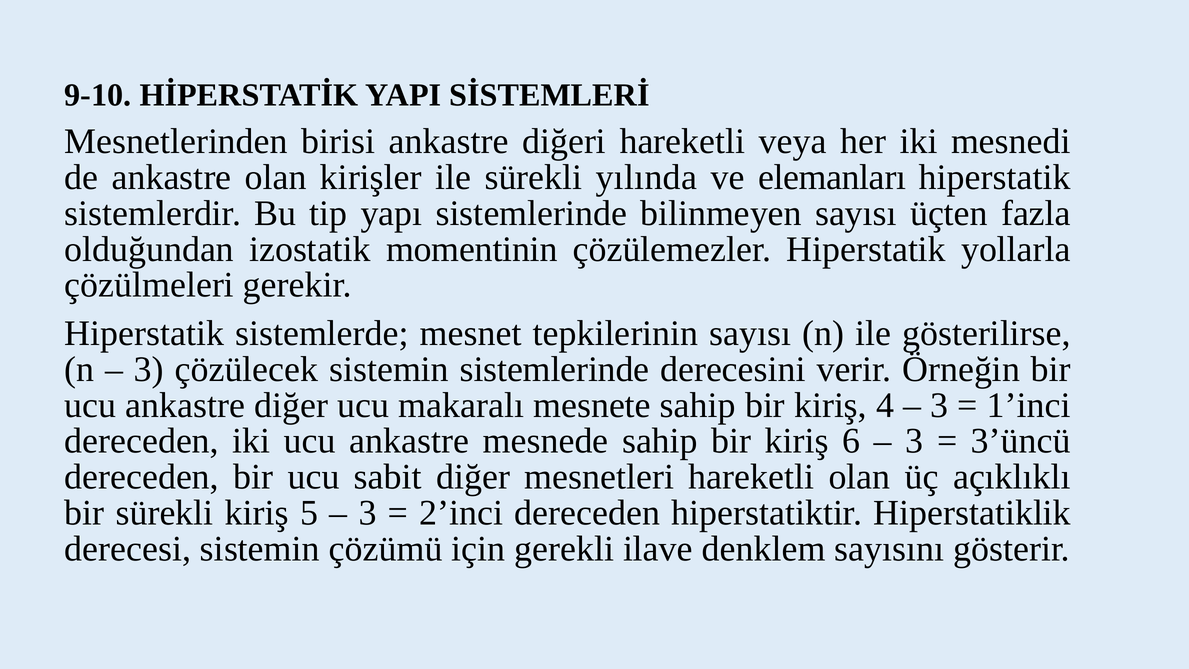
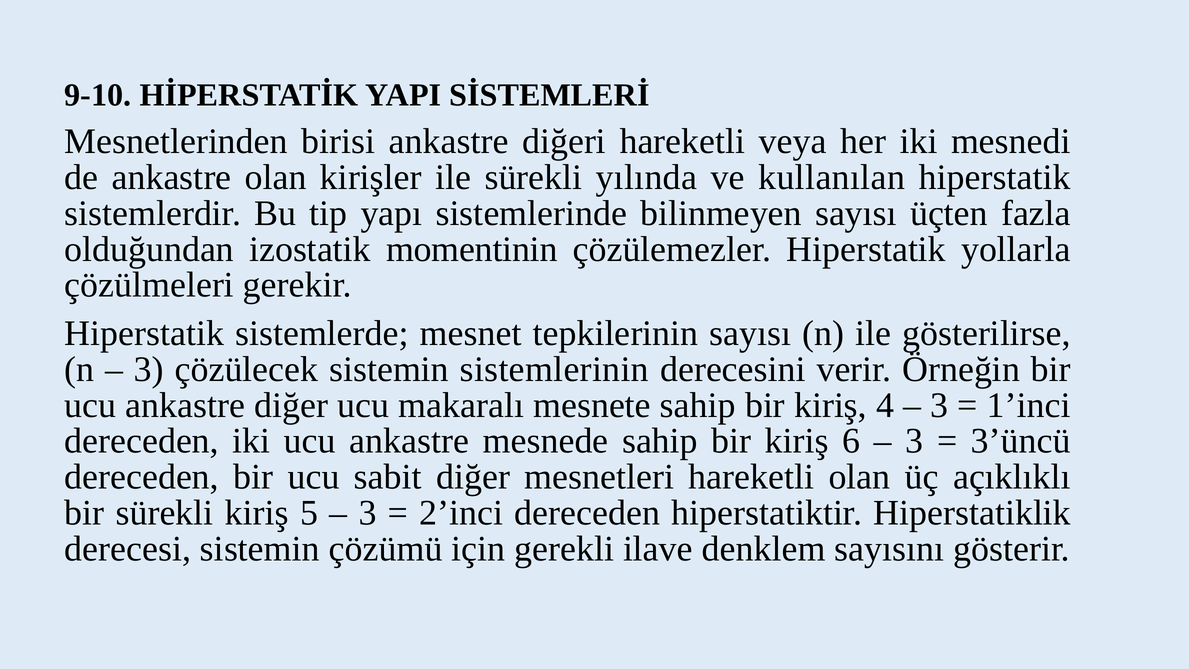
elemanları: elemanları -> kullanılan (832, 177)
sistemin sistemlerinde: sistemlerinde -> sistemlerinin (554, 369)
